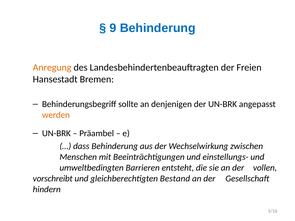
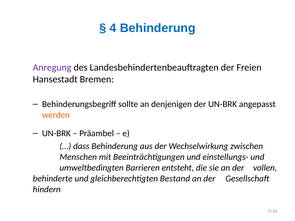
9: 9 -> 4 (113, 28)
Anregung colour: orange -> purple (52, 68)
vorschreibt: vorschreibt -> behinderte (53, 179)
